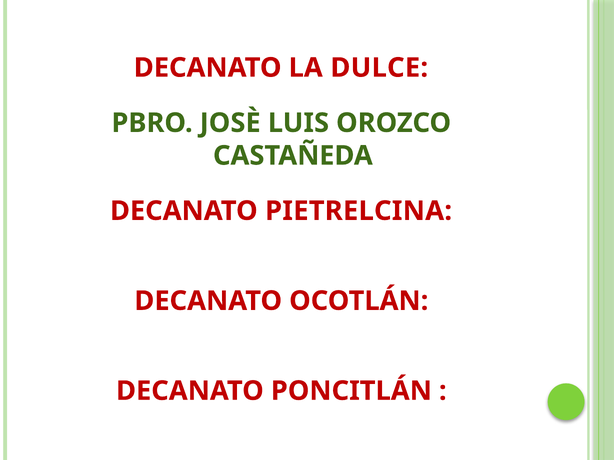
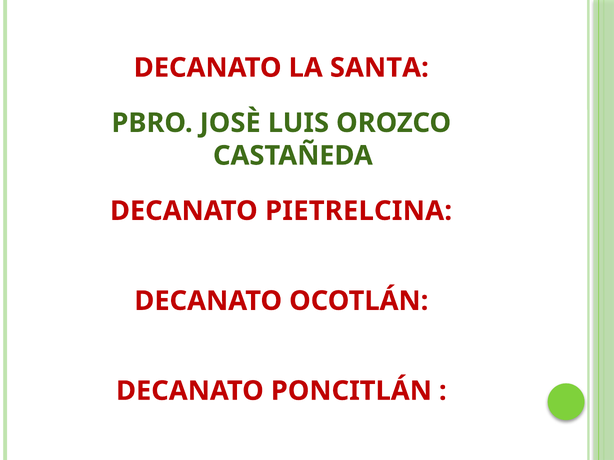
DULCE: DULCE -> SANTA (379, 68)
